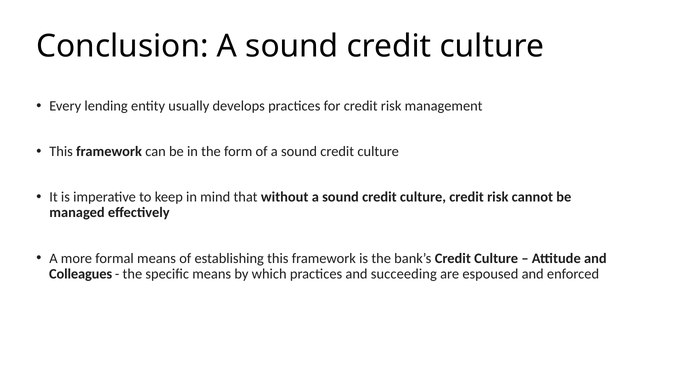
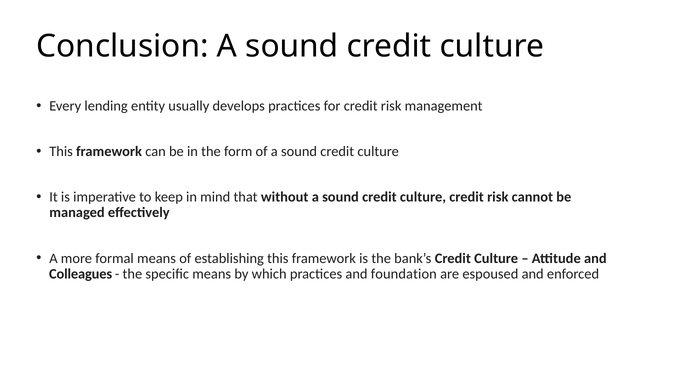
succeeding: succeeding -> foundation (404, 274)
